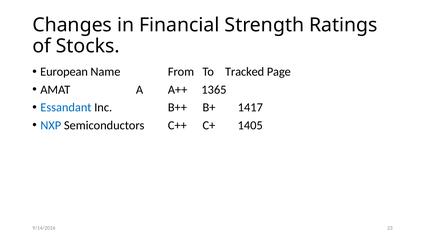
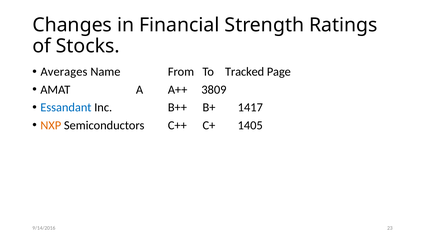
European: European -> Averages (64, 72)
1365: 1365 -> 3809 (214, 90)
NXP colour: blue -> orange (51, 125)
